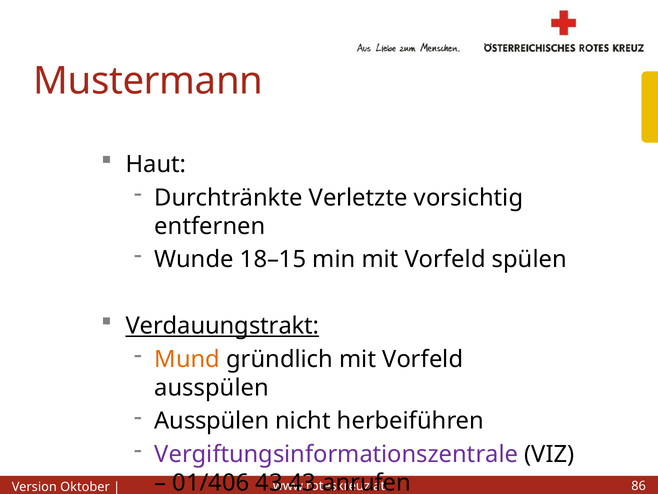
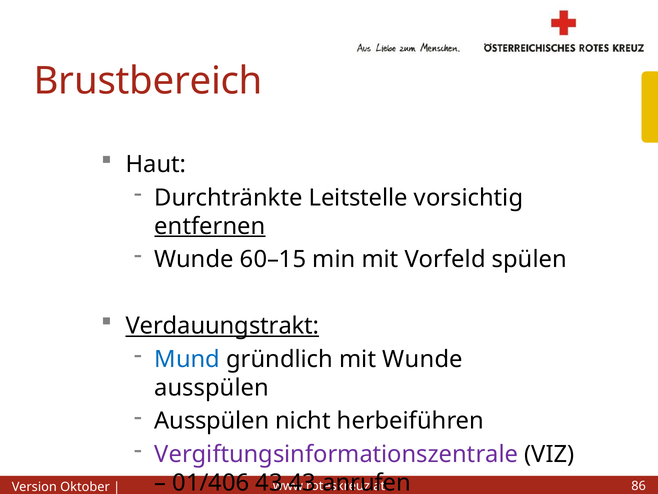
Mustermann: Mustermann -> Brustbereich (148, 81)
Verletzte: Verletzte -> Leitstelle (358, 197)
entfernen underline: none -> present (210, 226)
18–15: 18–15 -> 60–15 (273, 259)
Mund colour: orange -> blue (187, 359)
gründlich mit Vorfeld: Vorfeld -> Wunde (423, 359)
